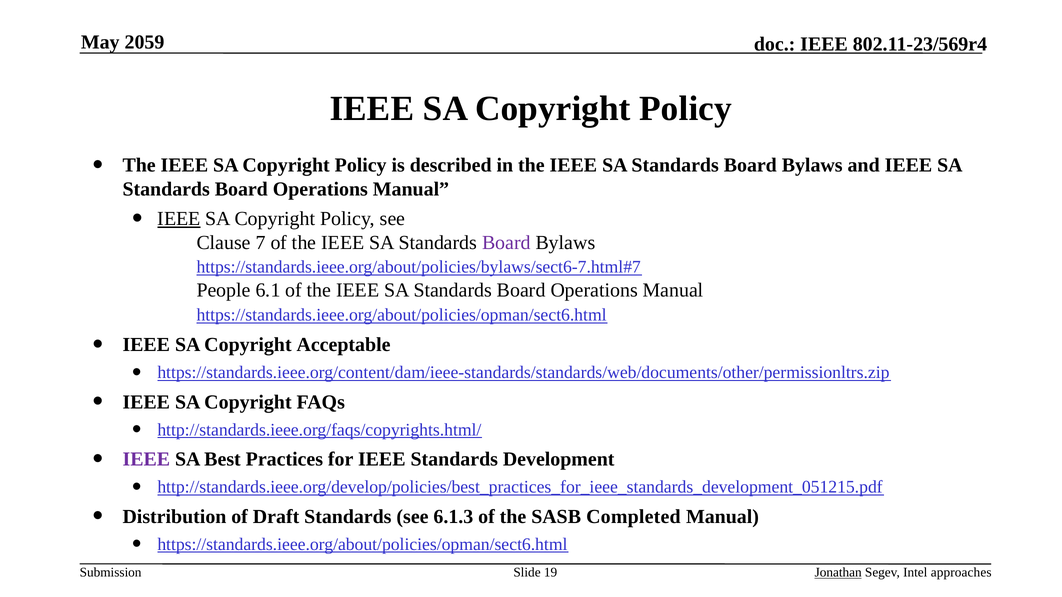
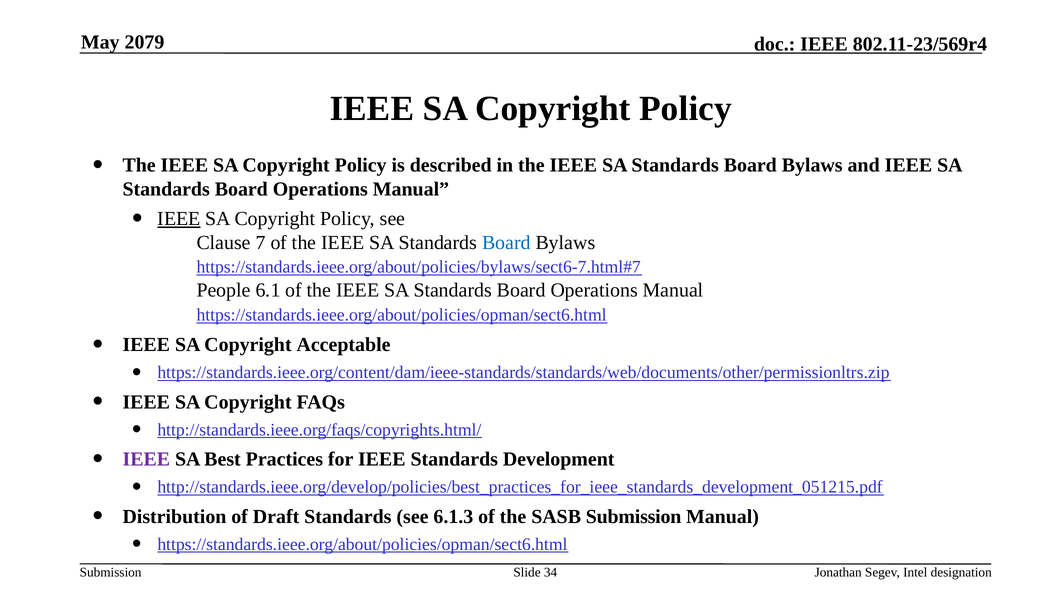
2059: 2059 -> 2079 (144, 42)
Board colour: purple -> blue (506, 243)
SASB Completed: Completed -> Submission (634, 517)
19: 19 -> 34 (551, 573)
Jonathan underline: present -> none (838, 573)
approaches: approaches -> designation (961, 573)
